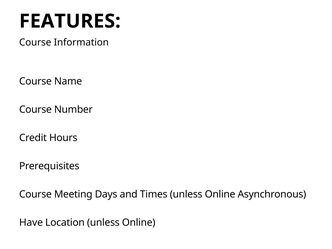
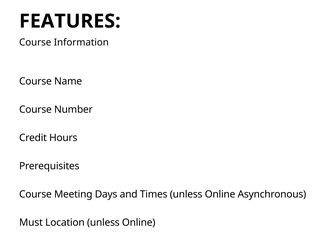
Have: Have -> Must (31, 222)
